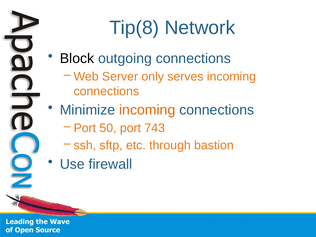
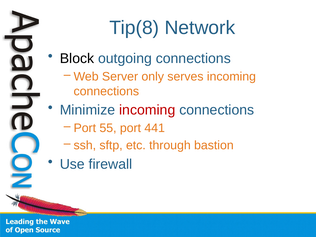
incoming colour: orange -> red (147, 110)
50: 50 -> 55 (108, 128)
743: 743 -> 441 (155, 128)
